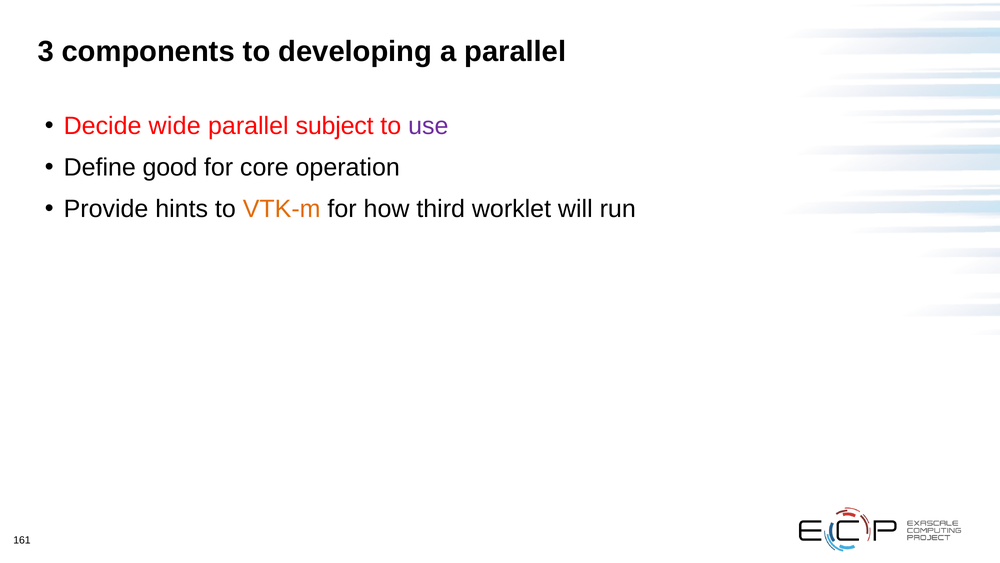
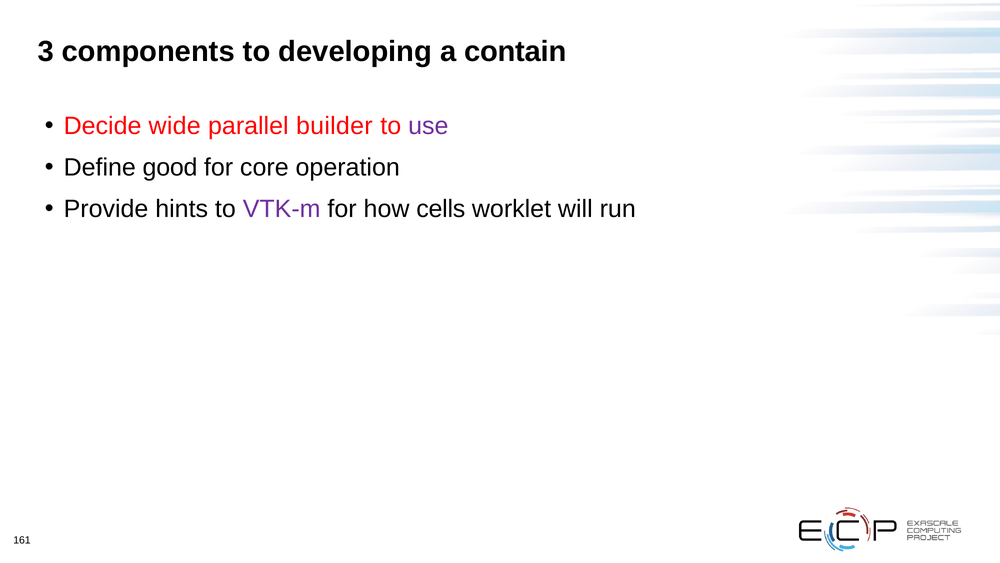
a parallel: parallel -> contain (515, 52)
subject: subject -> builder (334, 126)
VTK-m colour: orange -> purple (282, 209)
third: third -> cells (441, 209)
